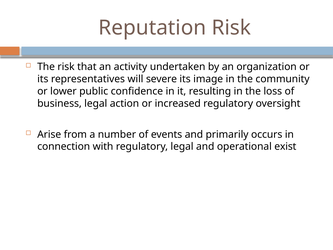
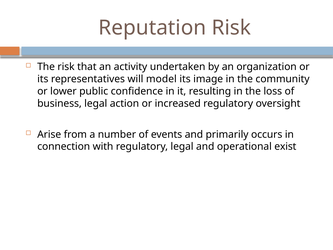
severe: severe -> model (161, 79)
